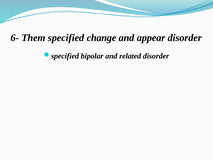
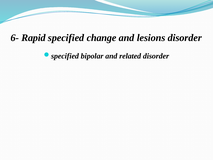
Them: Them -> Rapid (34, 38)
appear: appear -> lesions (151, 38)
